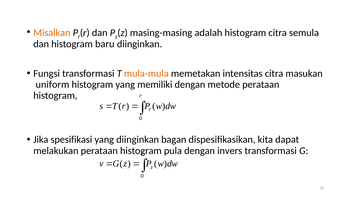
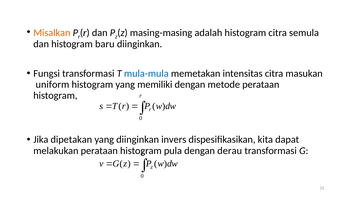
mula-mula colour: orange -> blue (146, 74)
spesifikasi: spesifikasi -> dipetakan (71, 140)
bagan: bagan -> invers (174, 140)
invers: invers -> derau (230, 151)
